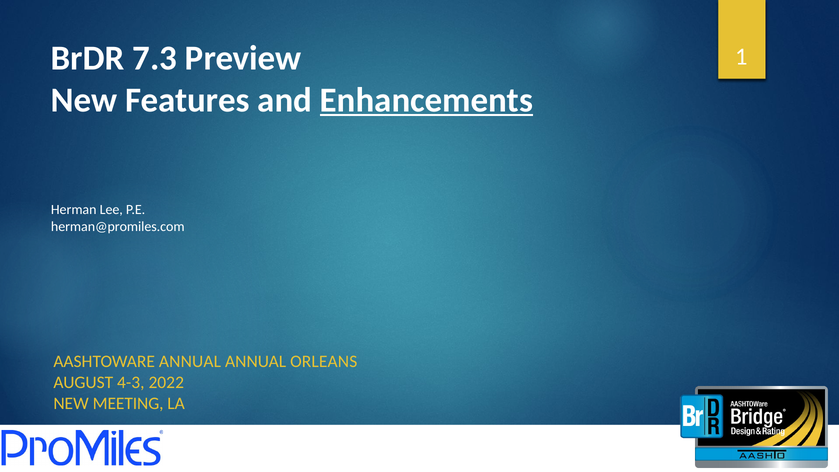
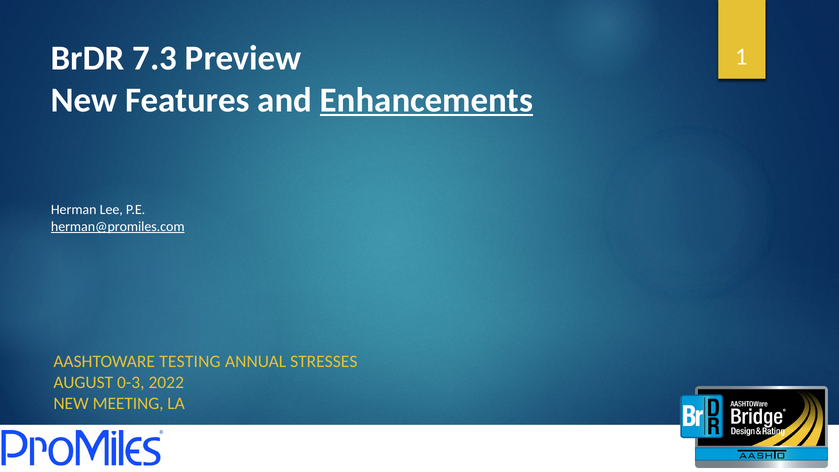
herman@promiles.com underline: none -> present (118, 226)
AASHTOWARE ANNUAL: ANNUAL -> TESTING (190, 361)
ORLEANS: ORLEANS -> STRESSES (324, 361)
4-3: 4-3 -> 0-3 (131, 382)
